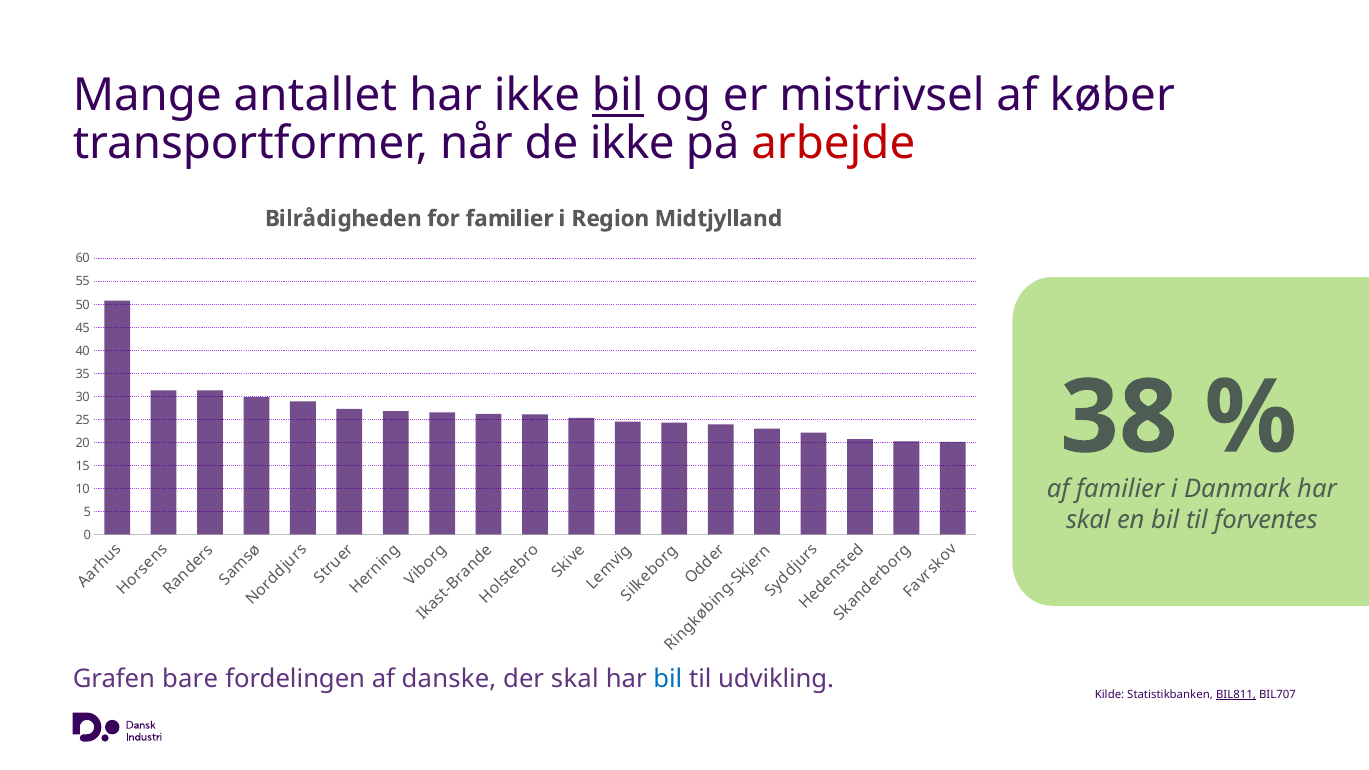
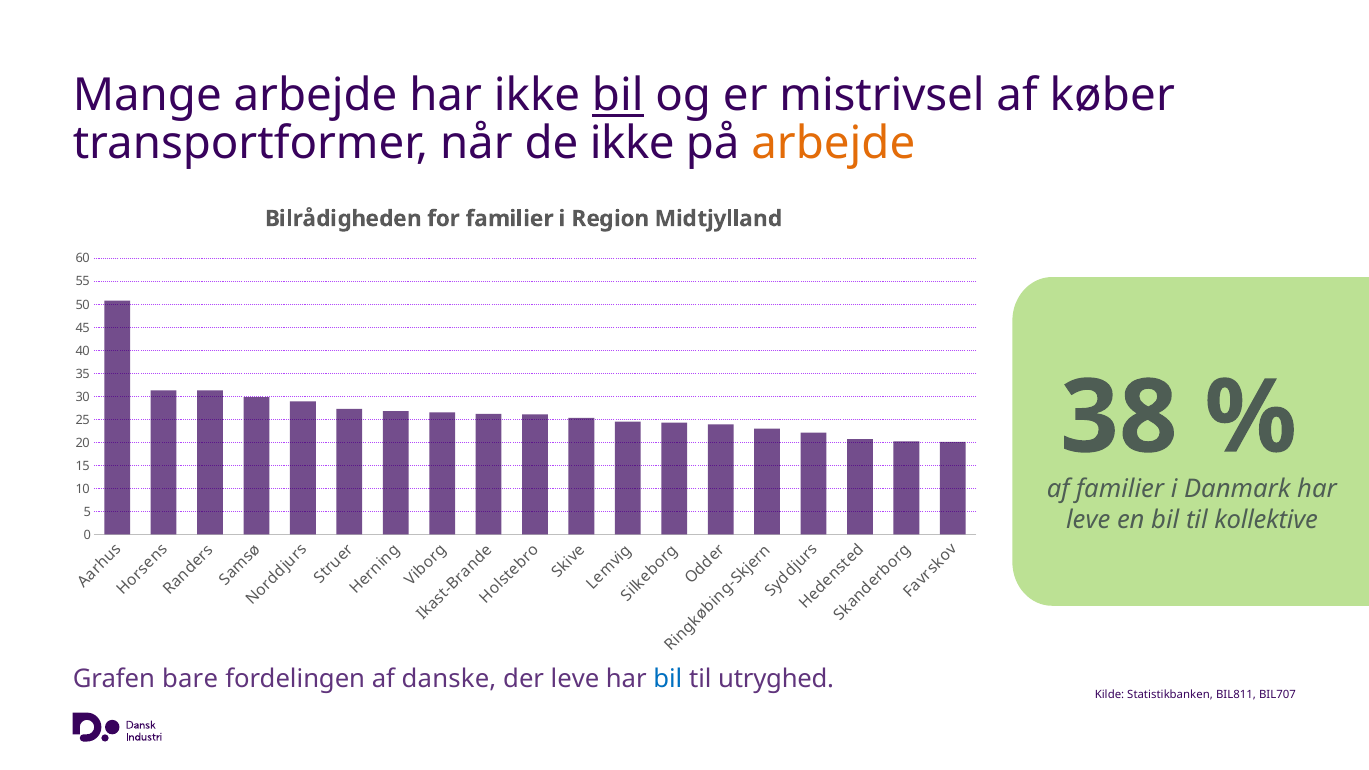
Mange antallet: antallet -> arbejde (316, 96)
arbejde colour: red -> orange (833, 143)
skal: skal -> leve (1088, 520)
forventes: forventes -> kollektive (1266, 520)
der skal: skal -> leve (575, 679)
udvikling: udvikling -> utryghed (776, 679)
BIL811 underline: present -> none (1236, 694)
